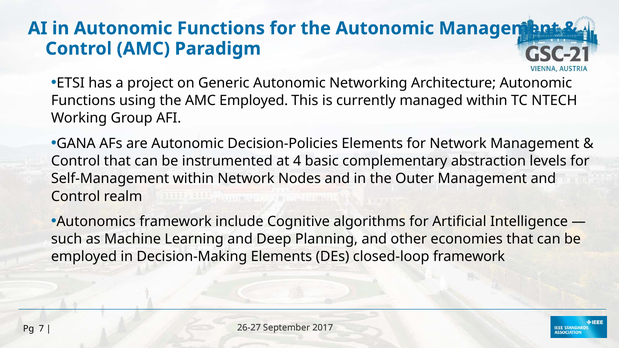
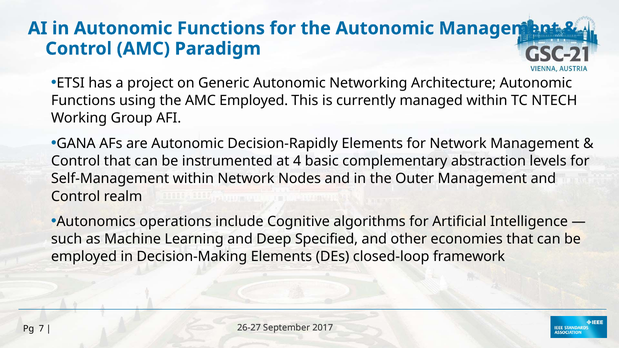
Decision-Policies: Decision-Policies -> Decision-Rapidly (283, 143)
Autonomics framework: framework -> operations (176, 222)
Planning: Planning -> Specified (327, 239)
